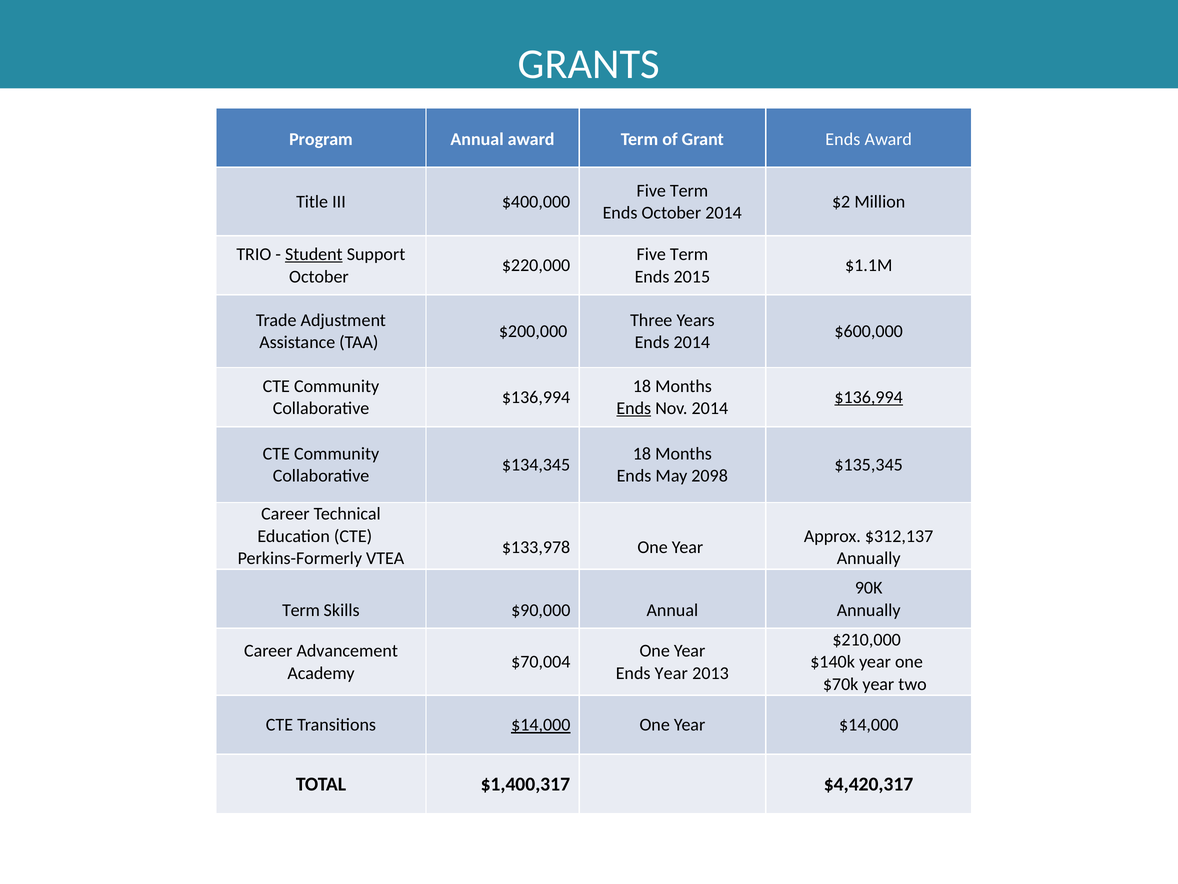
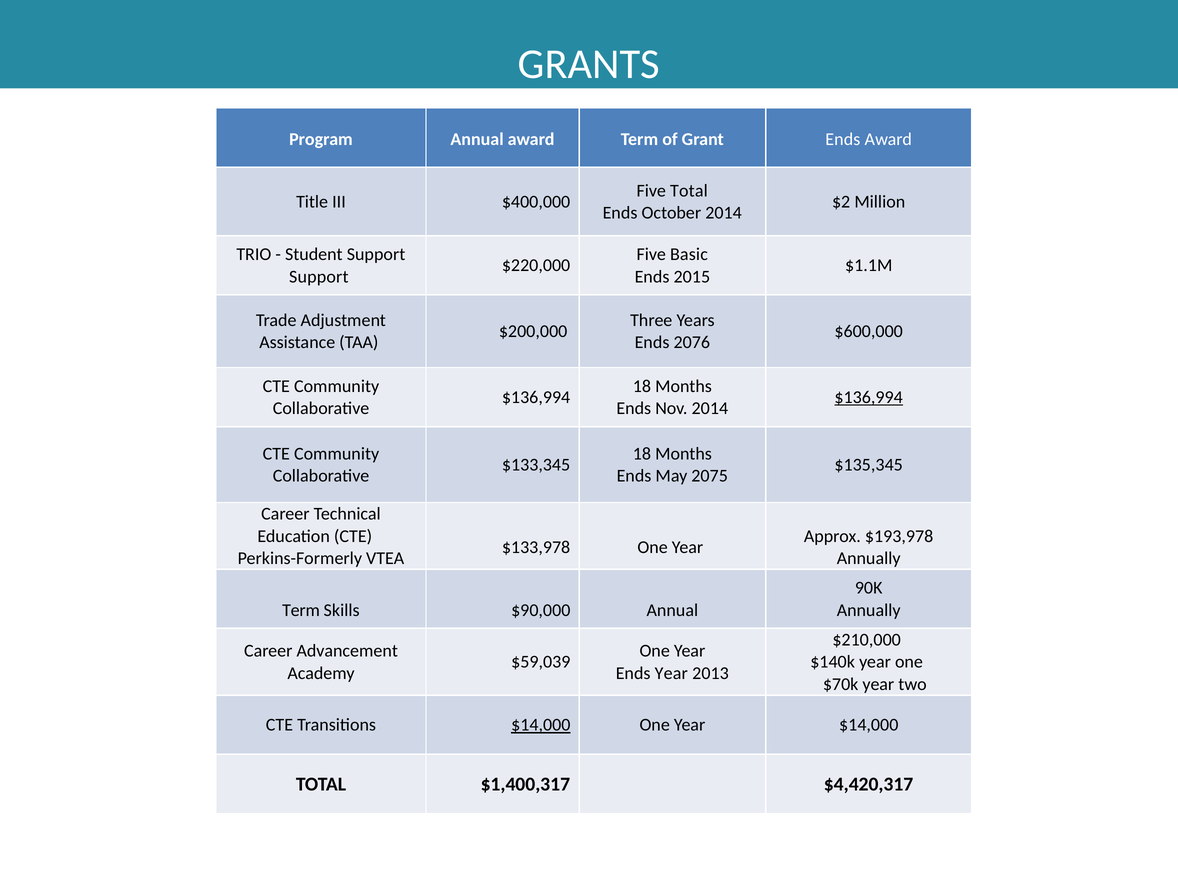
Term: Term -> Total (689, 190)
Student underline: present -> none (314, 254)
Term: Term -> Basic (689, 254)
October: October -> Support (319, 276)
Ends 2014: 2014 -> 2076 (692, 342)
Ends underline: present -> none (634, 408)
$134,345: $134,345 -> $133,345 (536, 465)
2098: 2098 -> 2075 (710, 476)
$312,137: $312,137 -> $193,978 (899, 536)
$70,004: $70,004 -> $59,039 (541, 662)
